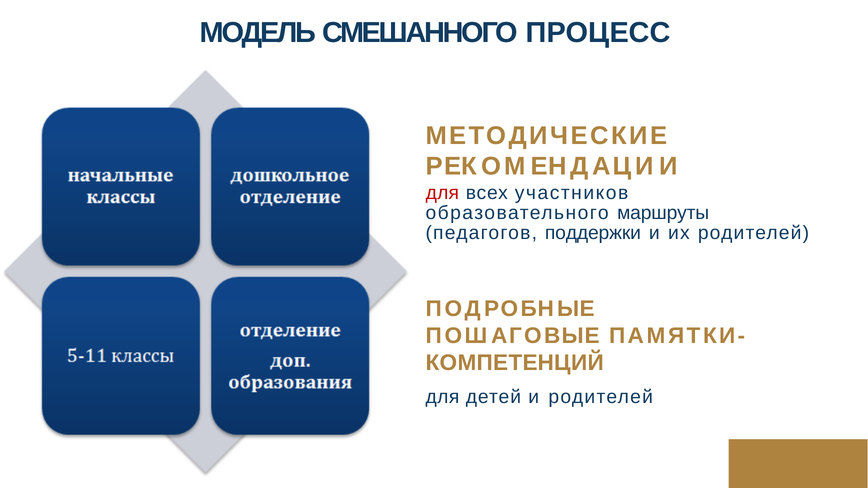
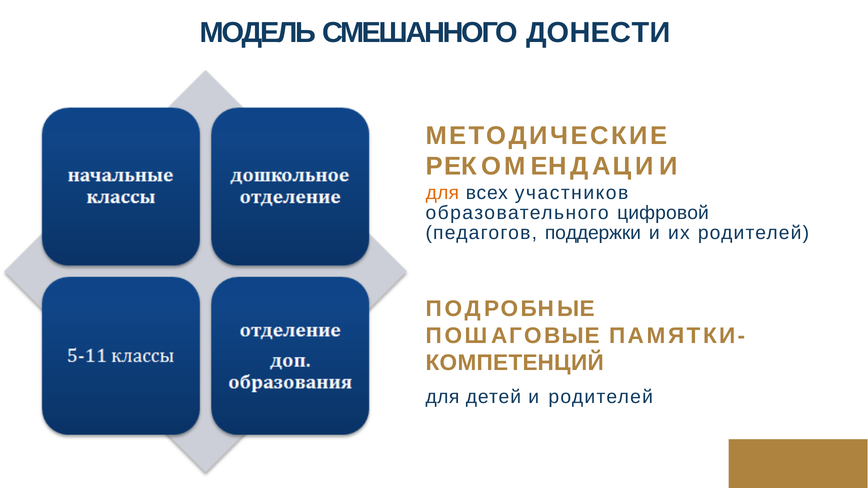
ПРОЦЕСС: ПРОЦЕСС -> ДОНЕСТИ (598, 33)
для colour: red -> orange (442, 193)
маршруты: маршруты -> цифровой (663, 213)
